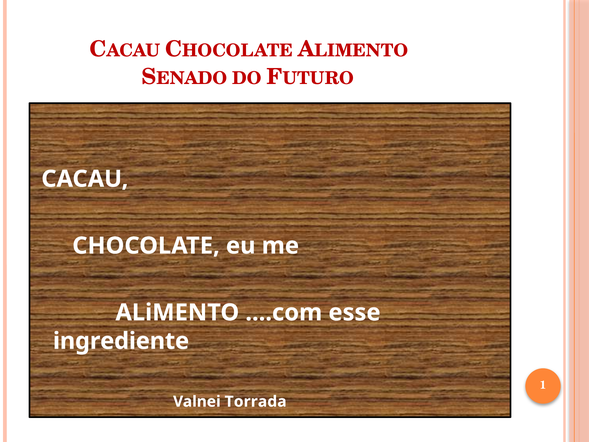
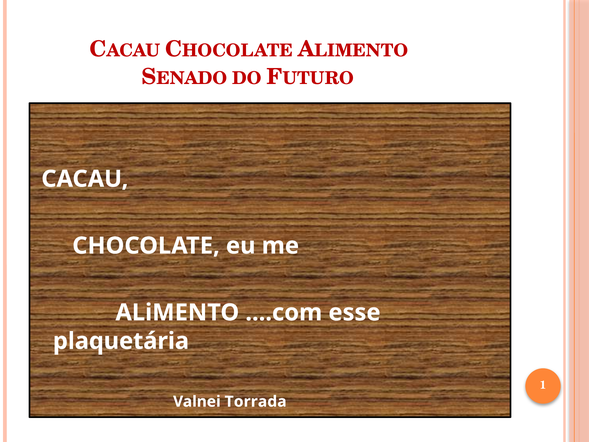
ingrediente: ingrediente -> plaquetária (121, 341)
